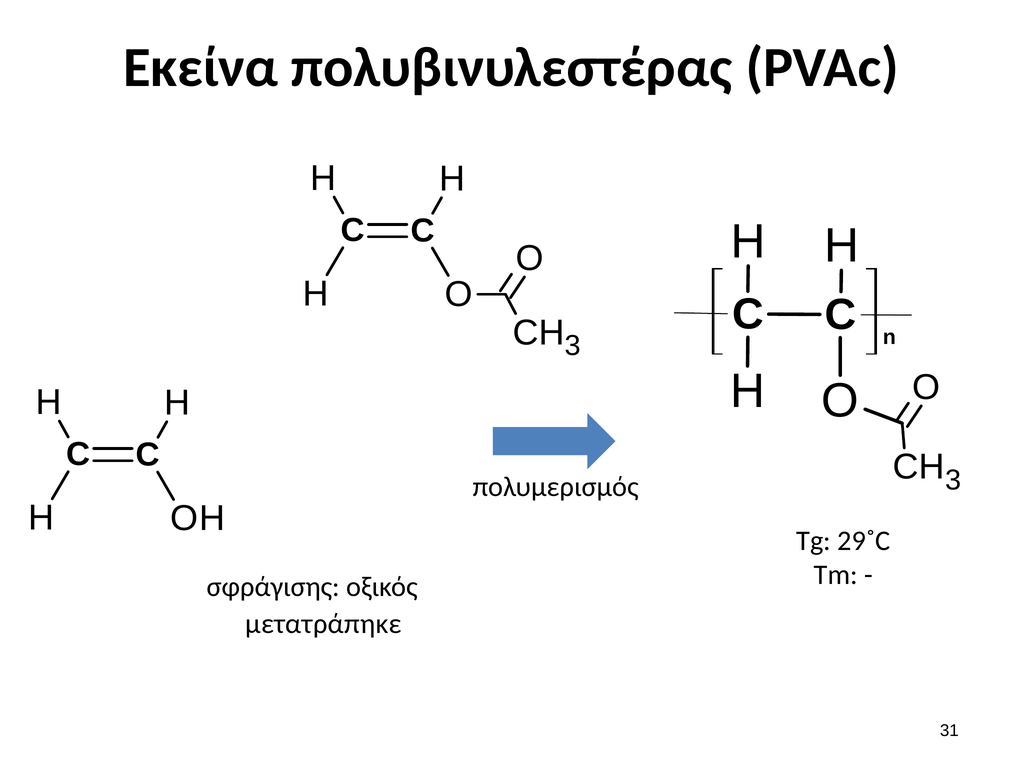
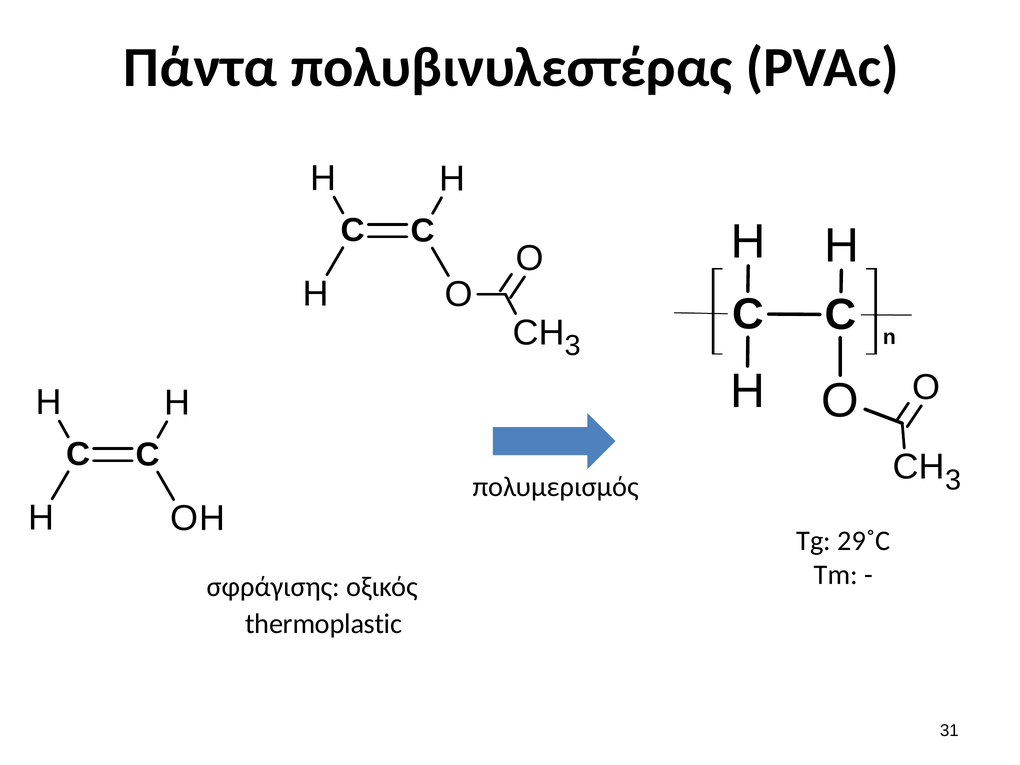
Εκείνα: Εκείνα -> Πάντα (200, 68)
μετατράπηκε: μετατράπηκε -> thermoplastic (324, 624)
